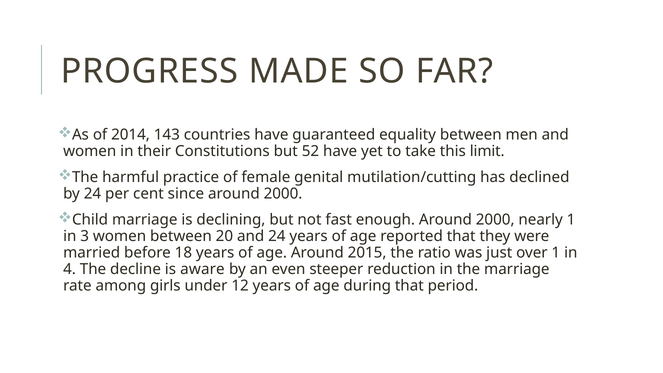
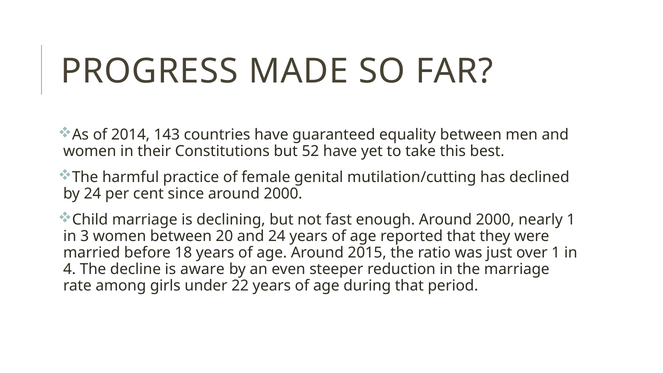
limit: limit -> best (487, 151)
12: 12 -> 22 (240, 285)
